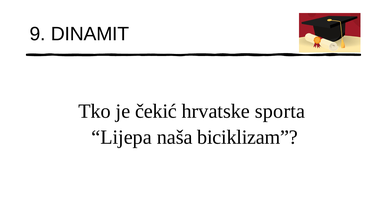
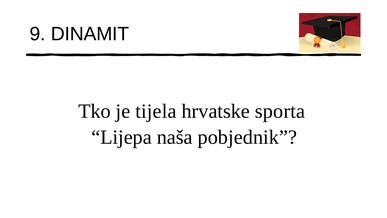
čekić: čekić -> tijela (156, 111)
biciklizam: biciklizam -> pobjednik (247, 137)
